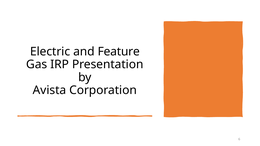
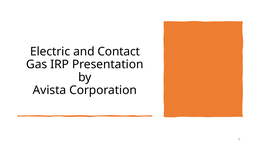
Feature: Feature -> Contact (119, 52)
